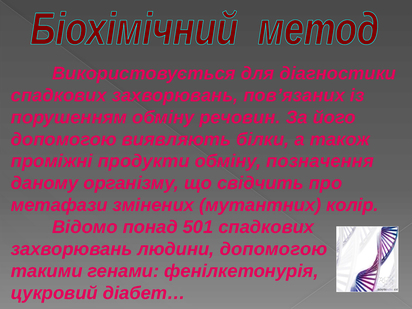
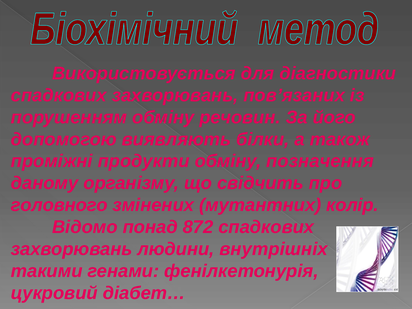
метафази: метафази -> головного (59, 205)
501: 501 -> 872 (198, 227)
людини допомогою: допомогою -> внутрішніх (274, 249)
